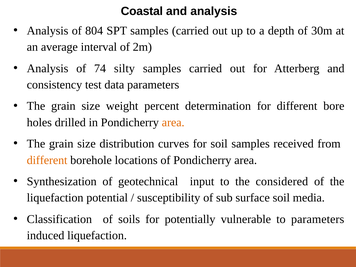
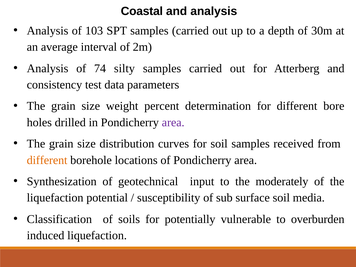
804: 804 -> 103 (94, 31)
area colour: orange -> purple (173, 122)
considered: considered -> moderately (282, 181)
to parameters: parameters -> overburden (318, 219)
